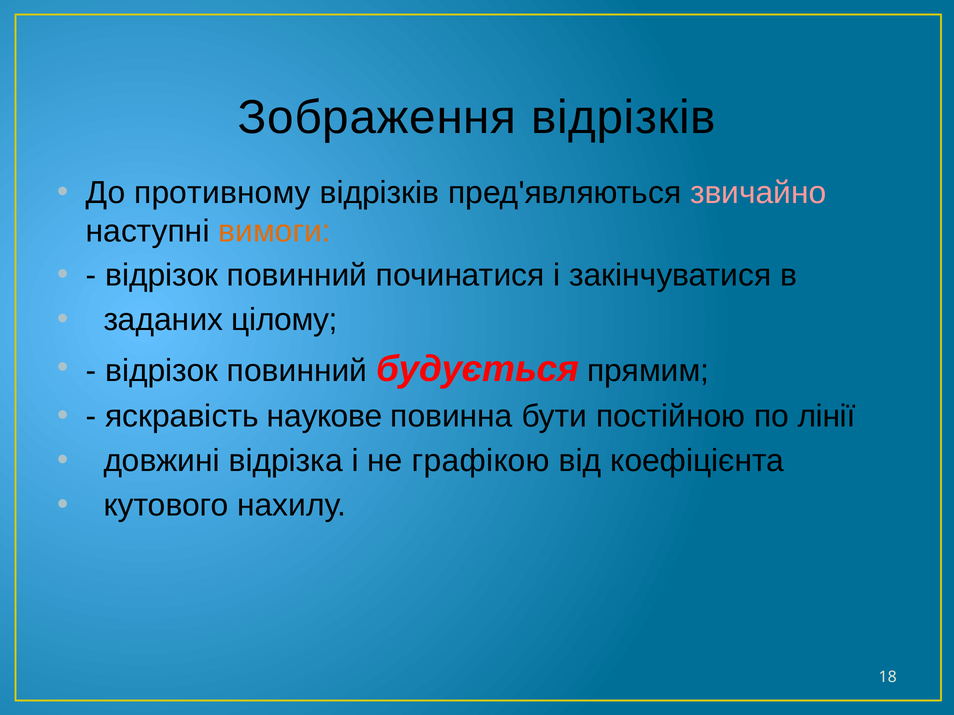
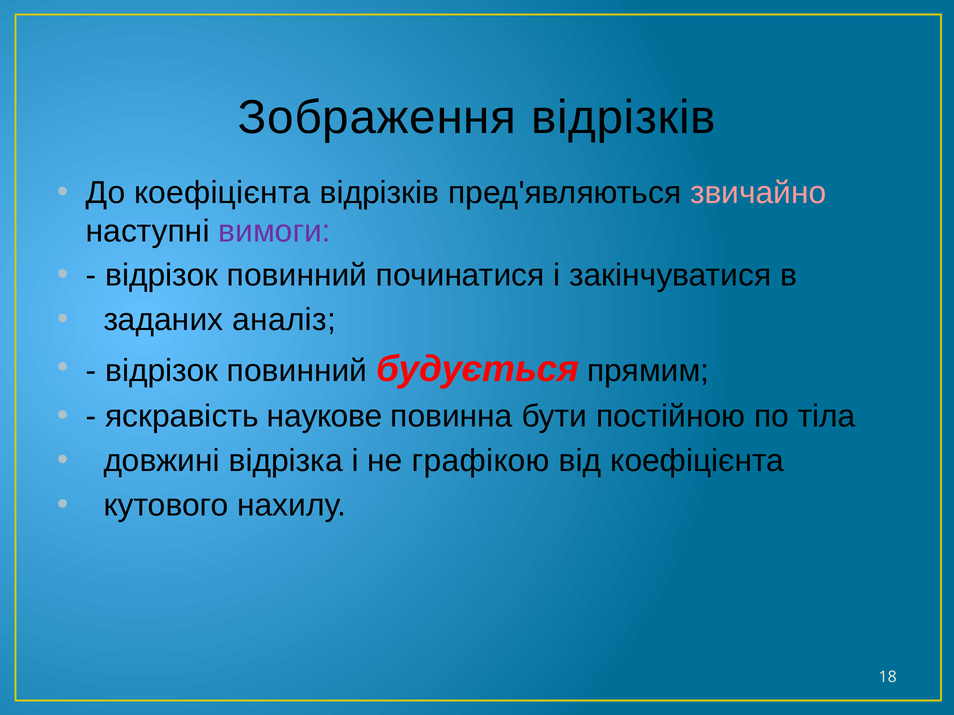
До противному: противному -> коефіцієнта (222, 193)
вимоги colour: orange -> purple (275, 231)
цілому: цілому -> аналіз (284, 320)
лінії: лінії -> тіла (826, 417)
